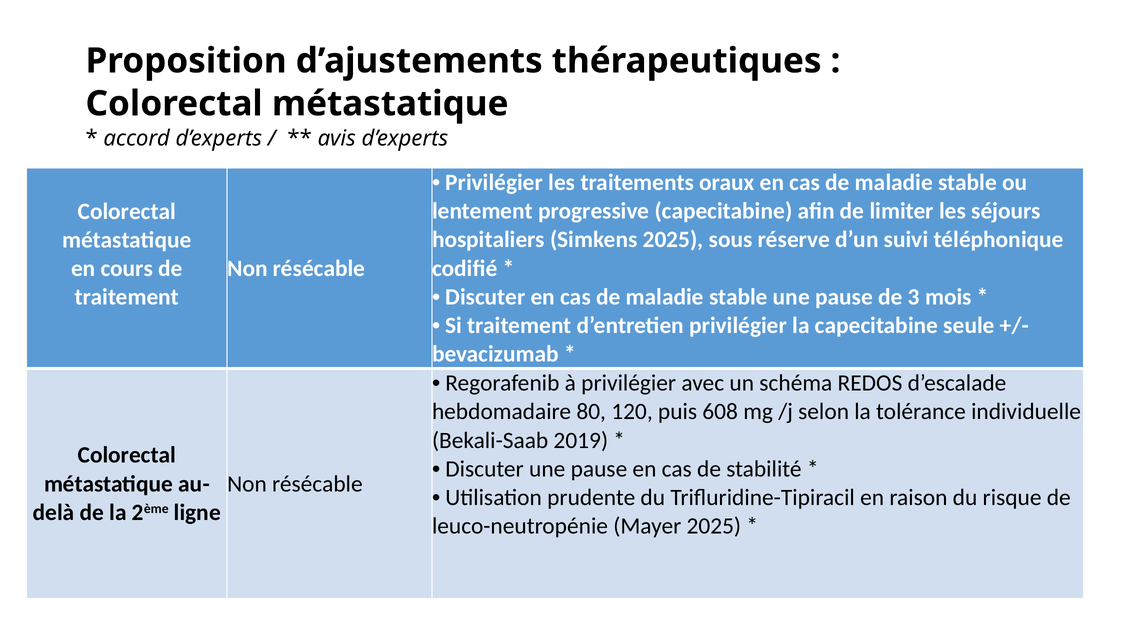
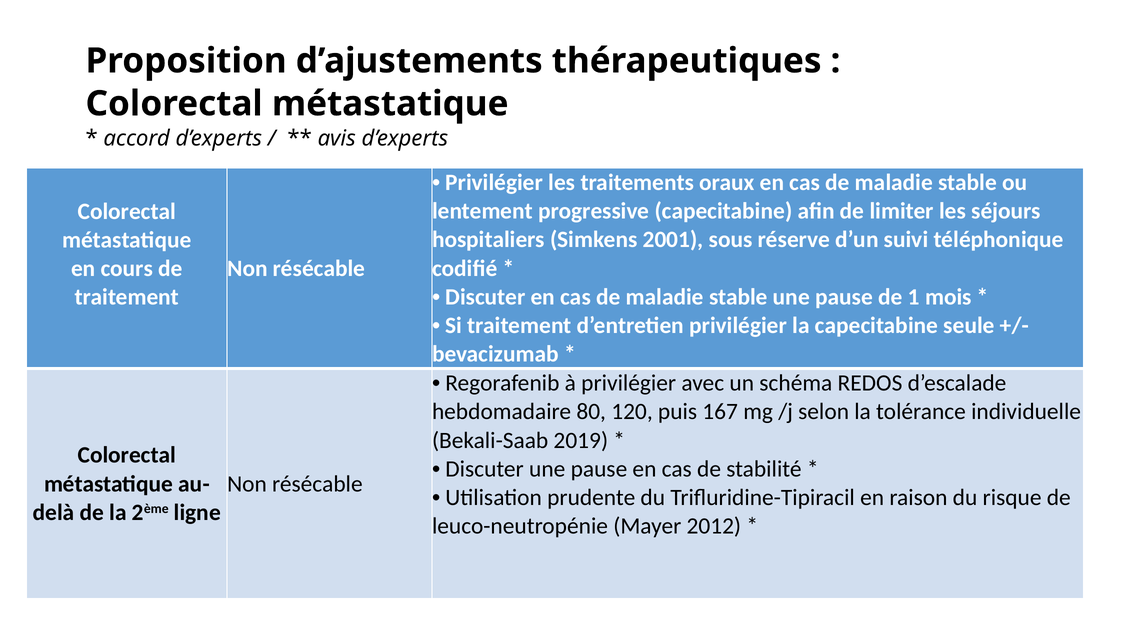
Simkens 2025: 2025 -> 2001 (673, 240)
3: 3 -> 1 (914, 297)
608: 608 -> 167 (720, 412)
Mayer 2025: 2025 -> 2012 (714, 526)
